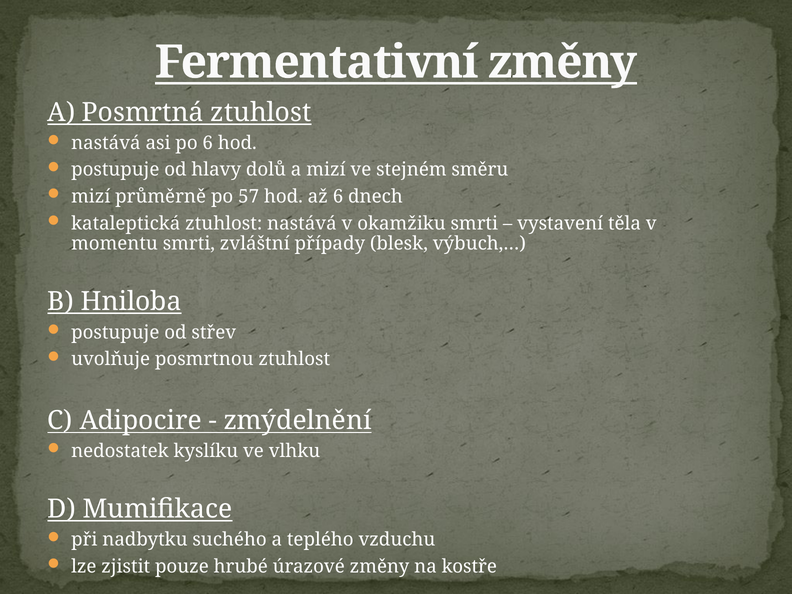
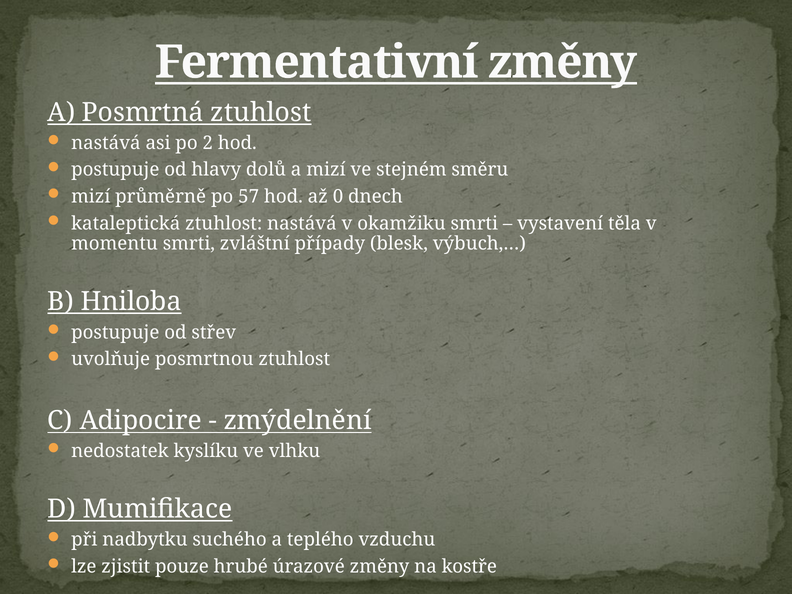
po 6: 6 -> 2 (208, 143)
až 6: 6 -> 0 (338, 197)
